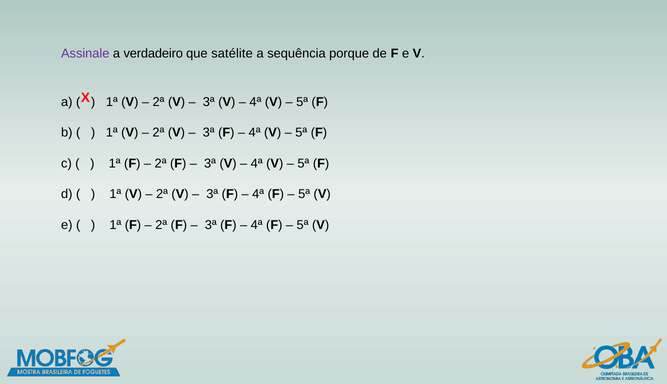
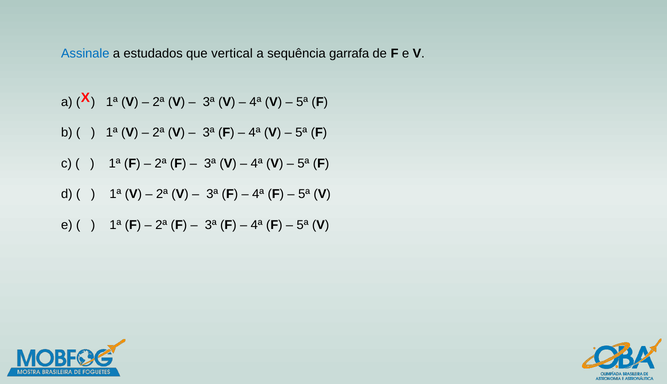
Assinale colour: purple -> blue (85, 54)
verdadeiro: verdadeiro -> estudados (153, 54)
satélite: satélite -> vertical (232, 54)
porque: porque -> garrafa (349, 54)
